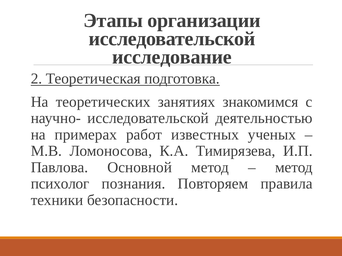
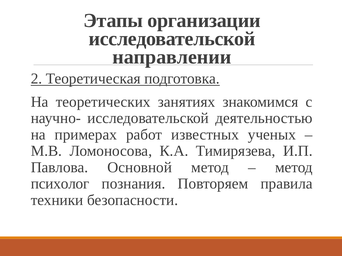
исследование: исследование -> направлении (172, 57)
